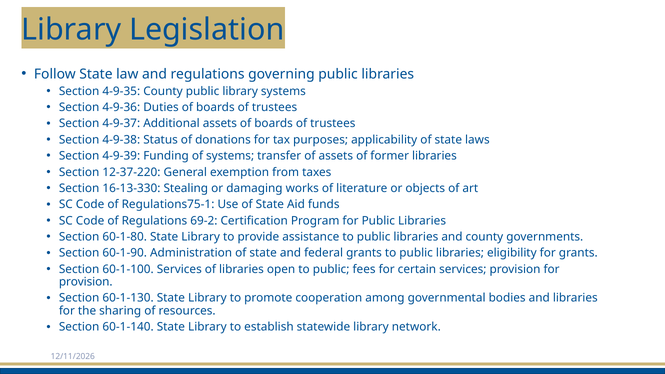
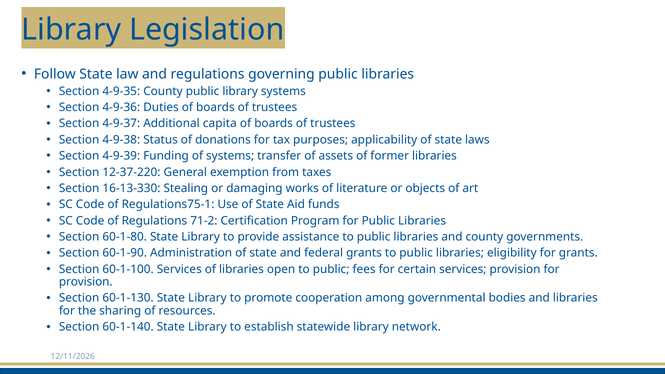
Additional assets: assets -> capita (220, 124)
69-2: 69-2 -> 71-2 (204, 221)
